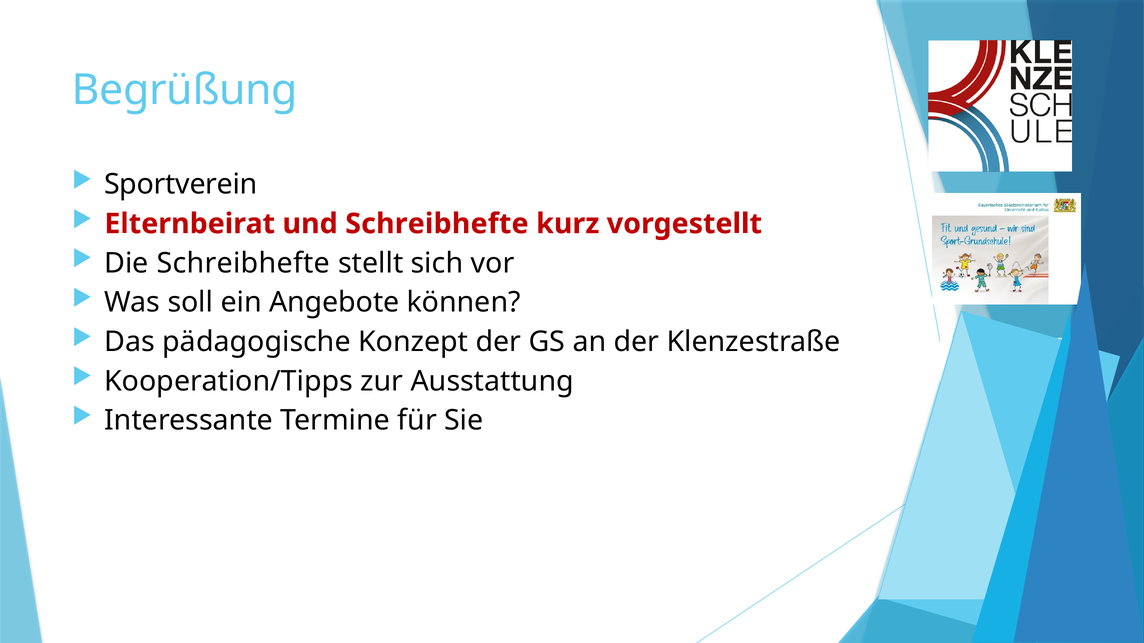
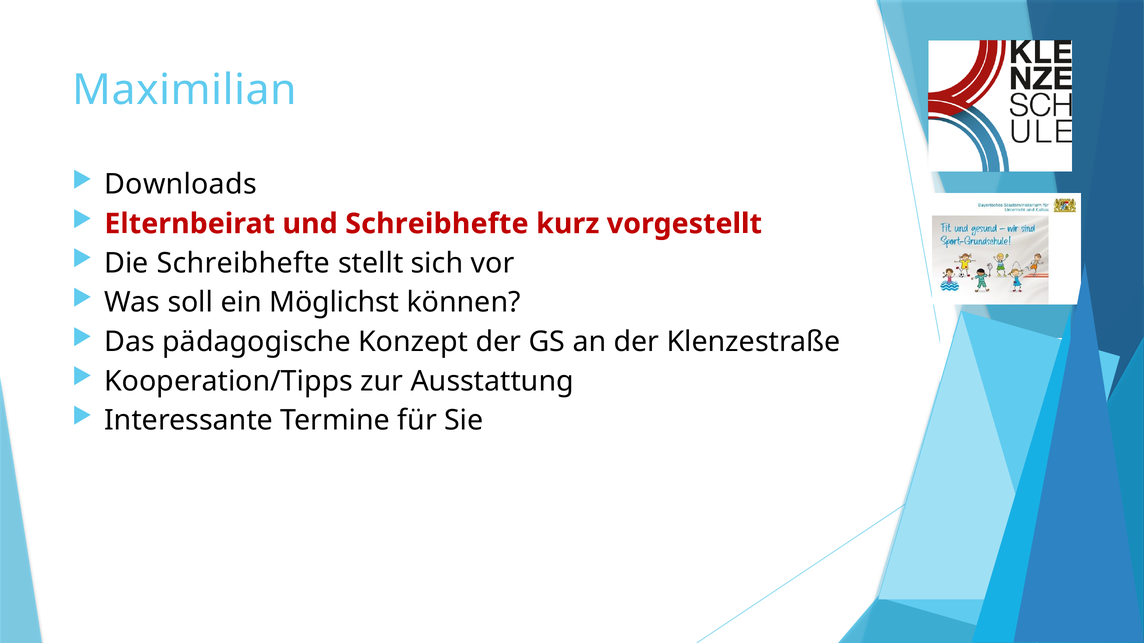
Begrüßung: Begrüßung -> Maximilian (184, 90)
Sportverein: Sportverein -> Downloads (181, 185)
Angebote: Angebote -> Möglichst (334, 303)
